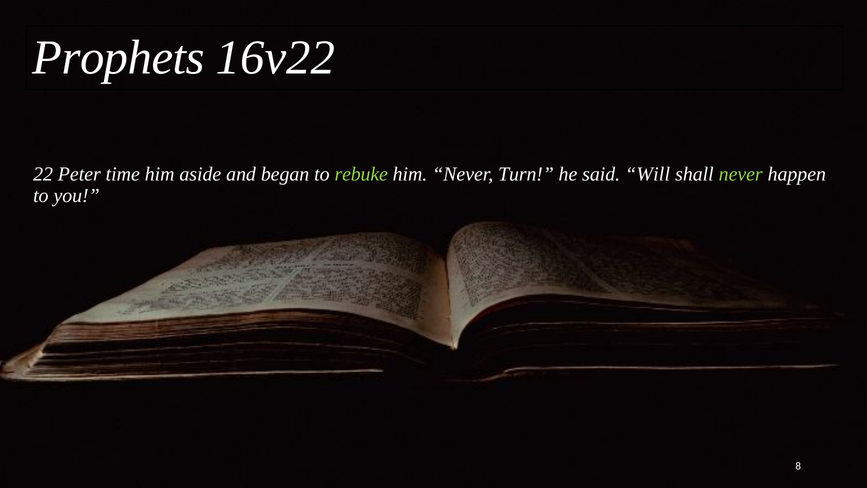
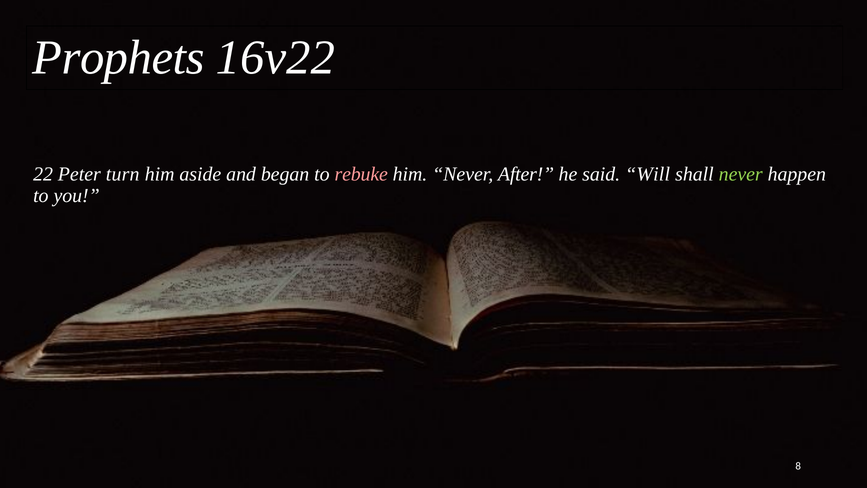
time: time -> turn (123, 174)
rebuke colour: light green -> pink (361, 174)
Turn: Turn -> After (526, 174)
